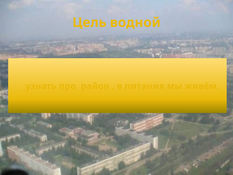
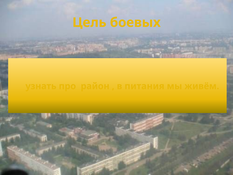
водной: водной -> боевых (135, 22)
